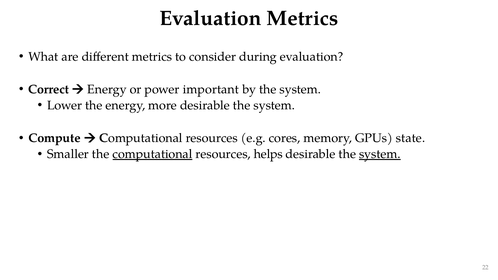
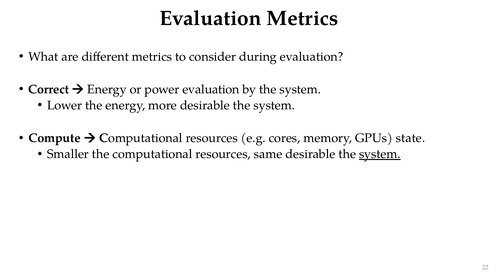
power important: important -> evaluation (211, 89)
computational underline: present -> none (153, 154)
helps: helps -> same (268, 154)
